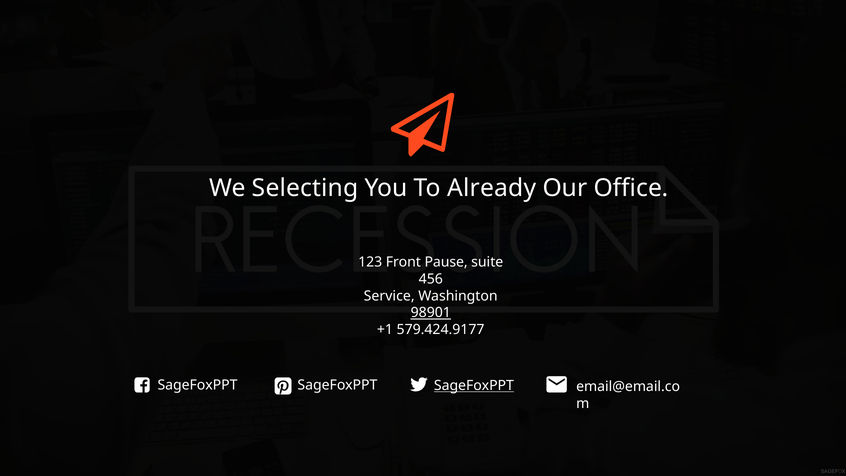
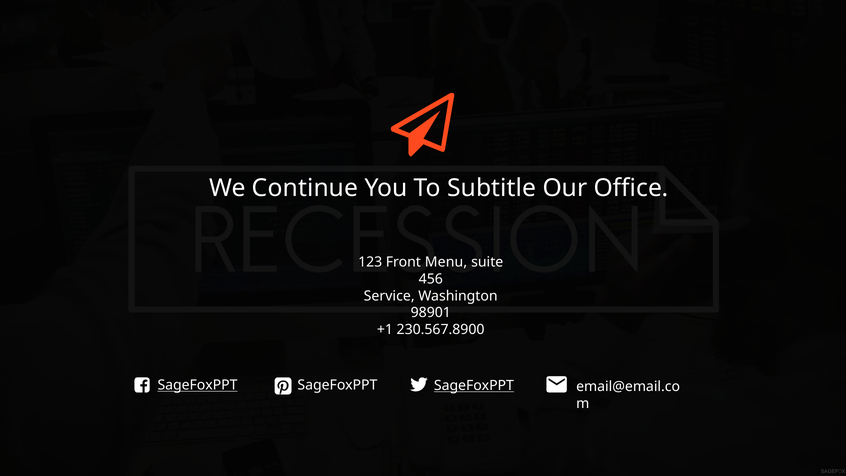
Selecting: Selecting -> Continue (305, 188)
Already: Already -> Subtitle (492, 188)
Pause: Pause -> Menu (446, 262)
98901 underline: present -> none (431, 313)
579.424.9177: 579.424.9177 -> 230.567.8900 (441, 330)
SageFoxPPT underline: none -> present (198, 385)
